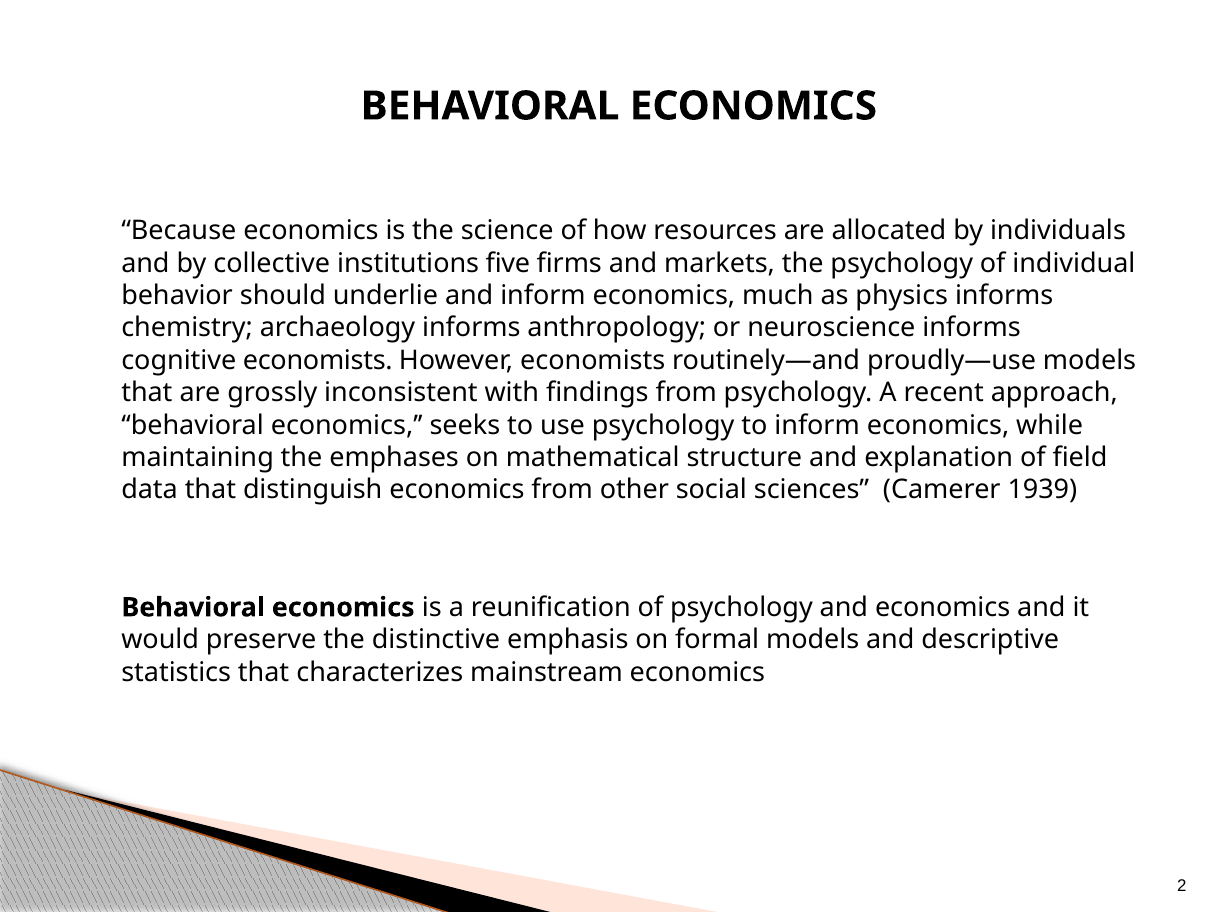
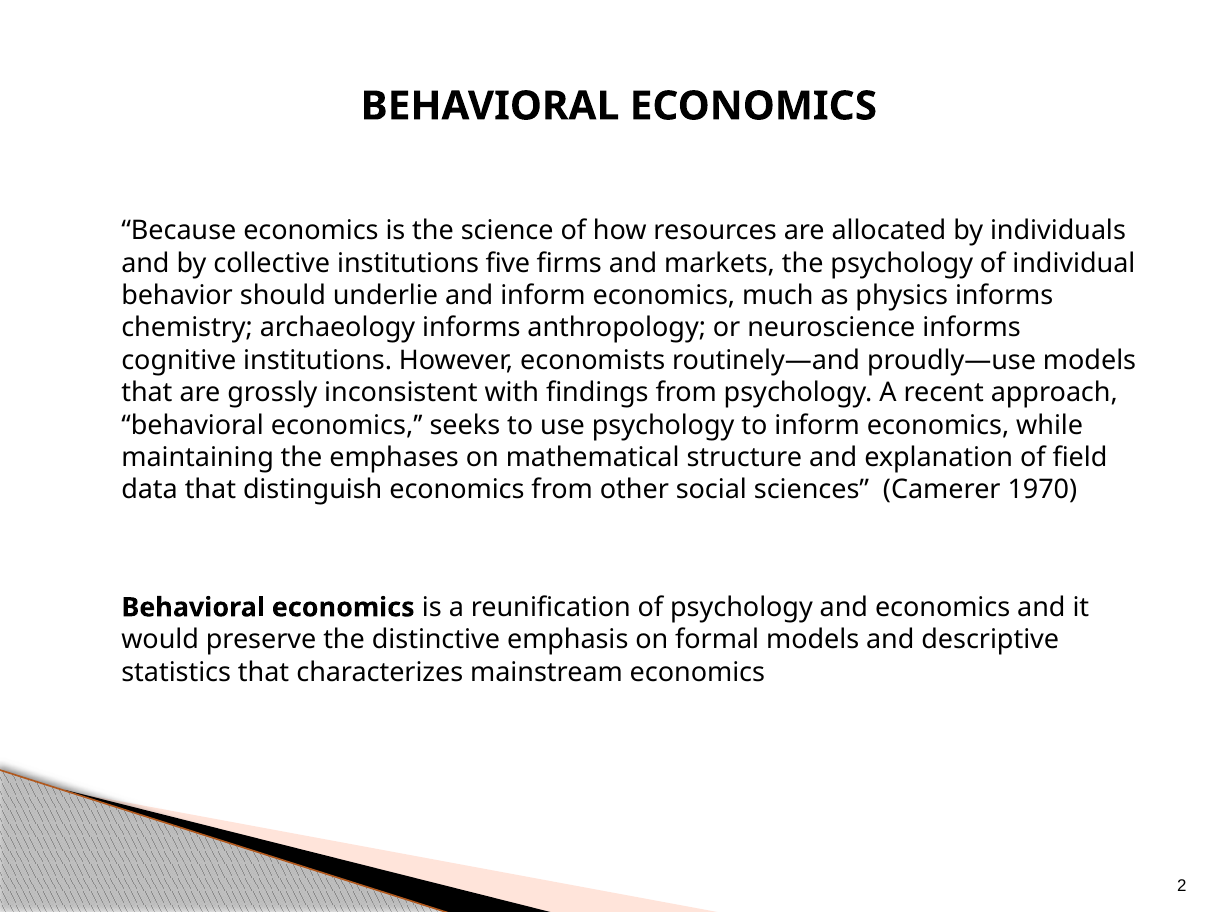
cognitive economists: economists -> institutions (318, 360)
1939: 1939 -> 1970 (1042, 490)
